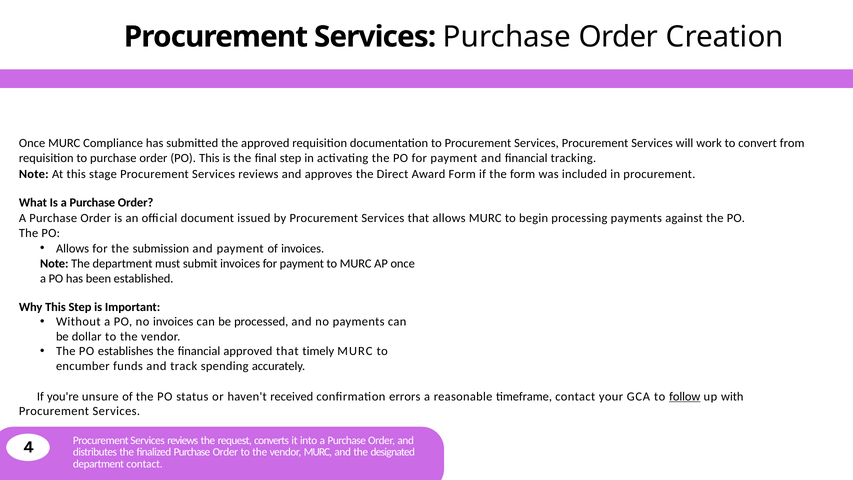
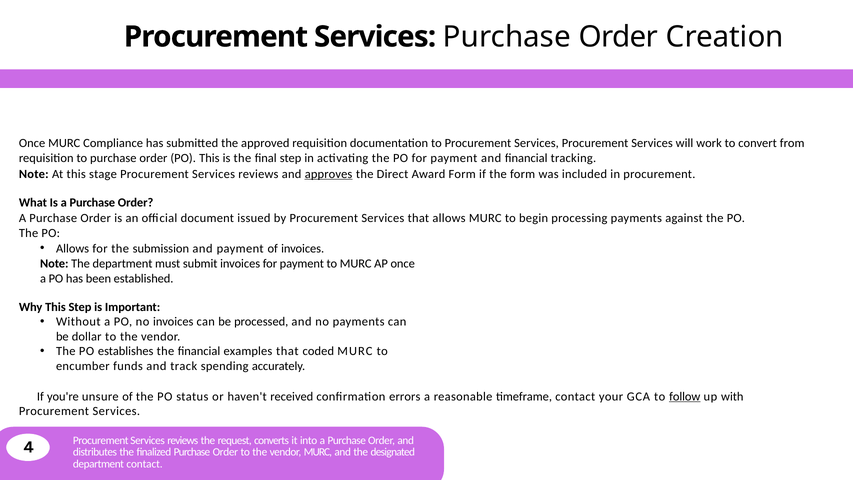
approves underline: none -> present (329, 174)
financial approved: approved -> examples (248, 351)
timely: timely -> coded (318, 351)
